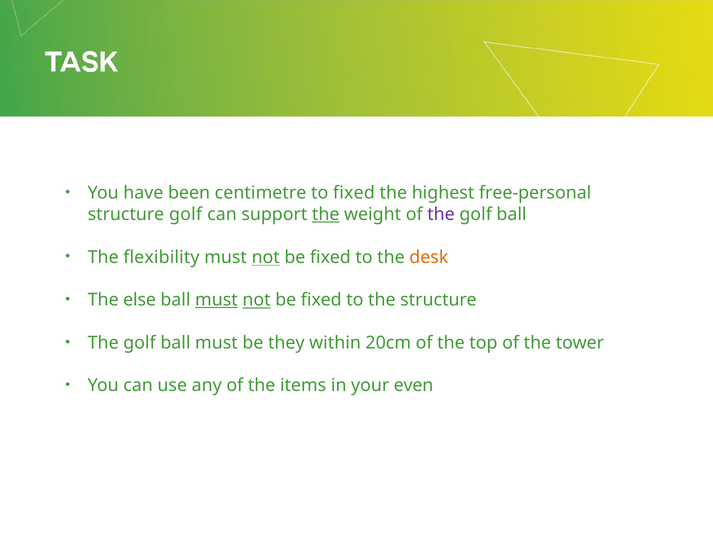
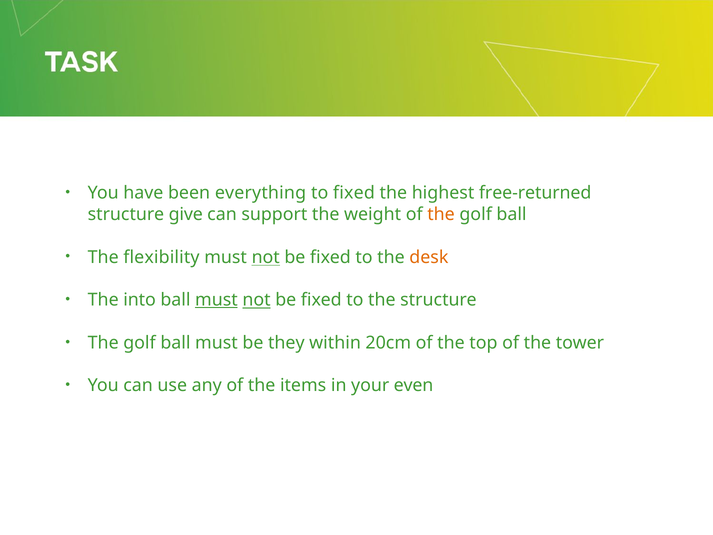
centimetre: centimetre -> everything (261, 193)
free-personal: free-personal -> free-returned (535, 193)
structure golf: golf -> give (186, 214)
the underline: present -> none (326, 214)
the colour: purple -> orange (441, 214)
else: else -> into (140, 300)
